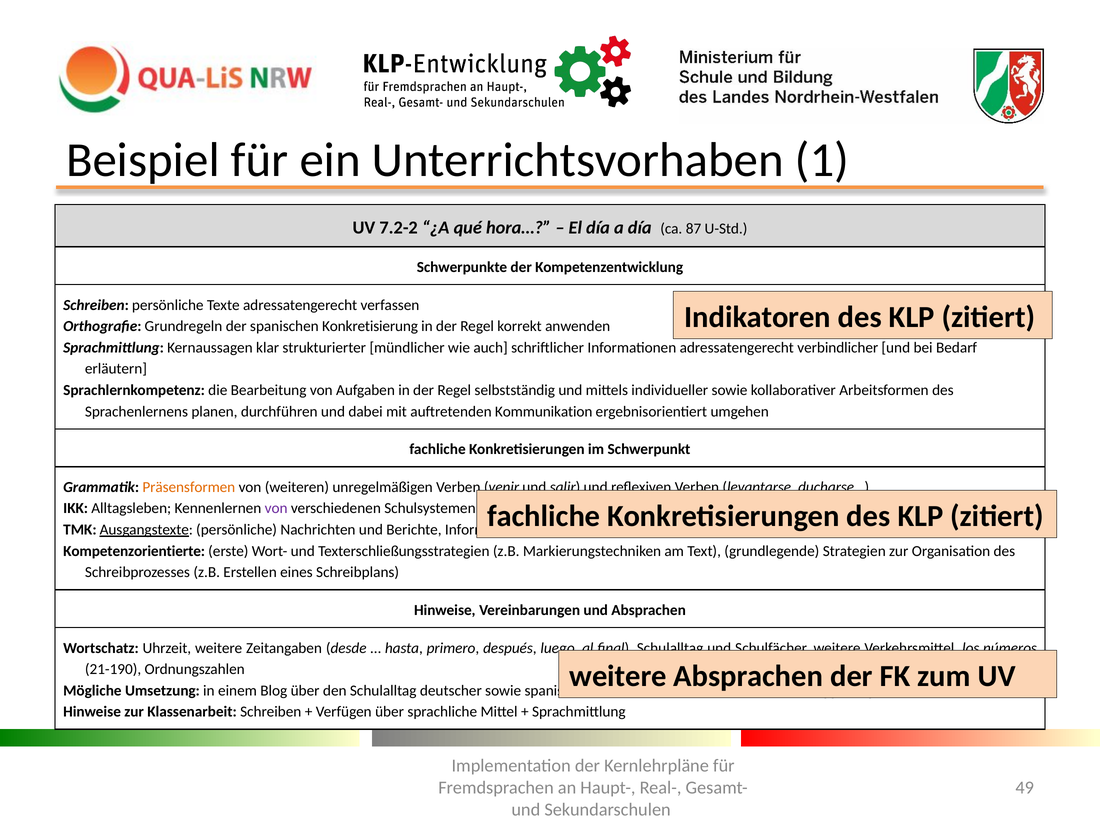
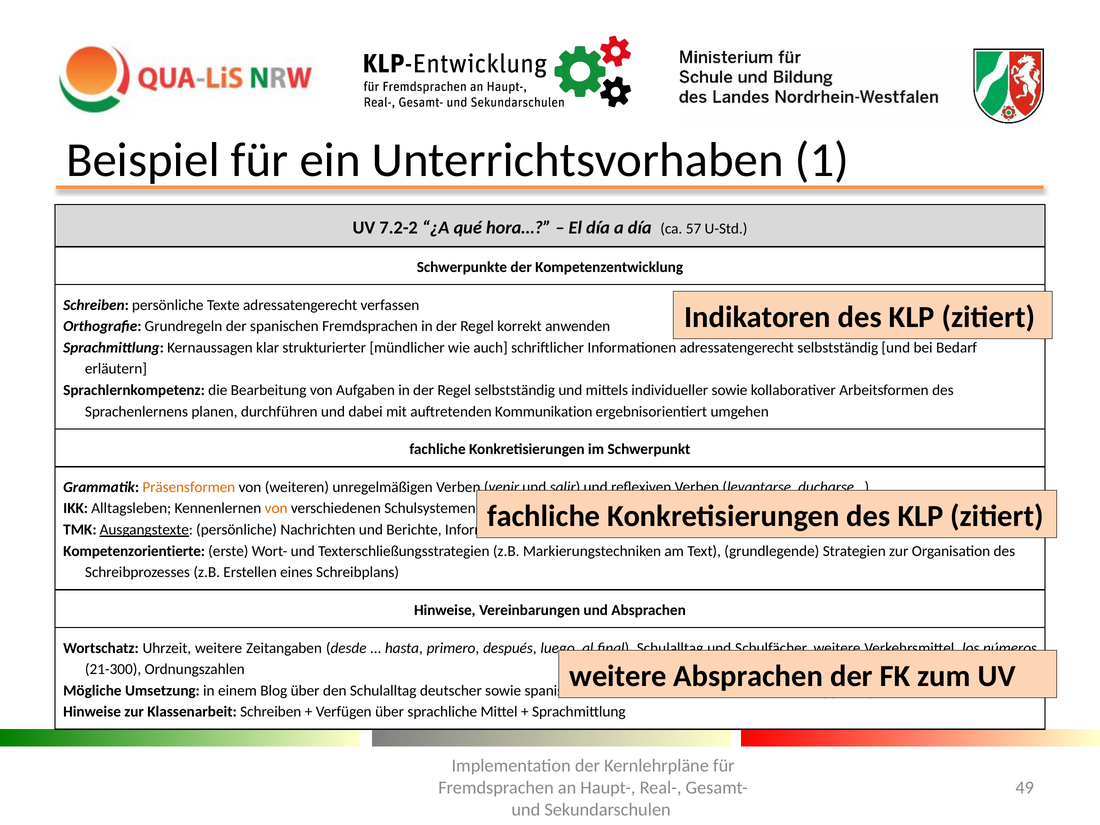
87: 87 -> 57 (694, 229)
spanischen Konkretisierung: Konkretisierung -> Fremdsprachen (370, 326)
adressatengerecht verbindlicher: verbindlicher -> selbstständig (838, 348)
von colour: purple -> orange (276, 508)
21-190: 21-190 -> 21-300 (113, 669)
